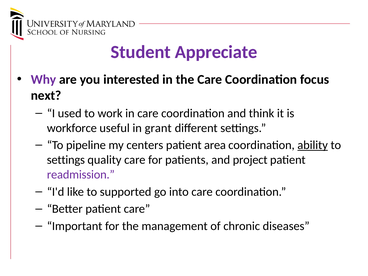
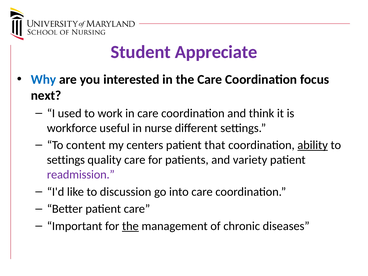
Why colour: purple -> blue (43, 80)
grant: grant -> nurse (158, 128)
pipeline: pipeline -> content (86, 145)
area: area -> that (215, 145)
project: project -> variety (250, 160)
supported: supported -> discussion (126, 192)
the underline: none -> present (130, 226)
